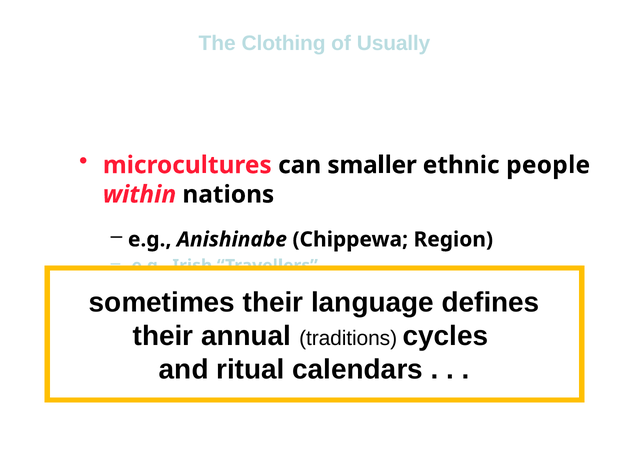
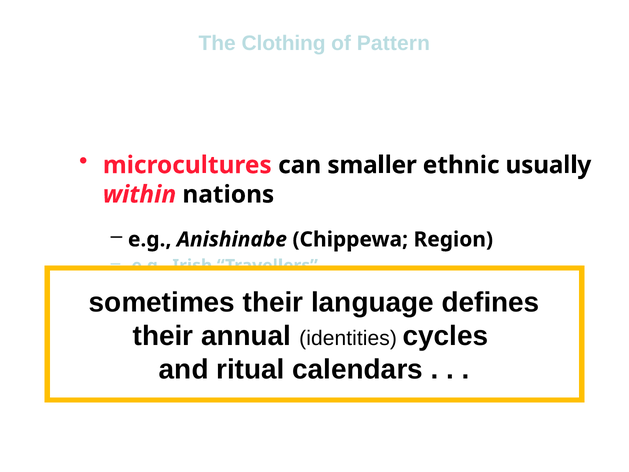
Usually: Usually -> Pattern (393, 43)
people: people -> usually (548, 165)
traditions: traditions -> identities (348, 338)
